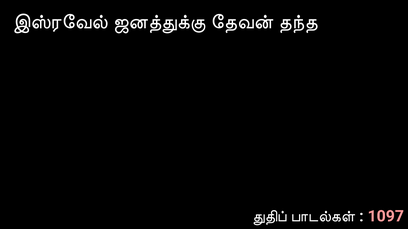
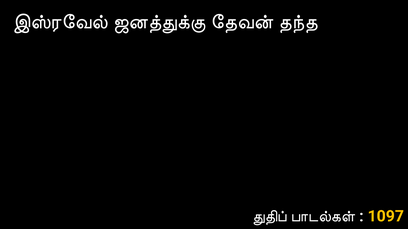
1097 colour: pink -> yellow (386, 217)
